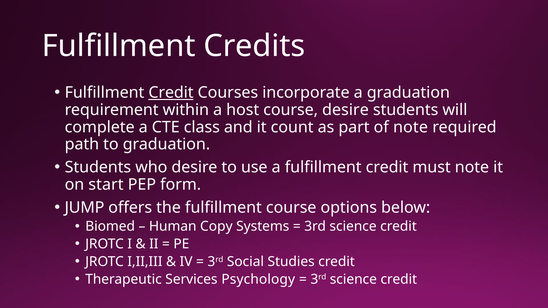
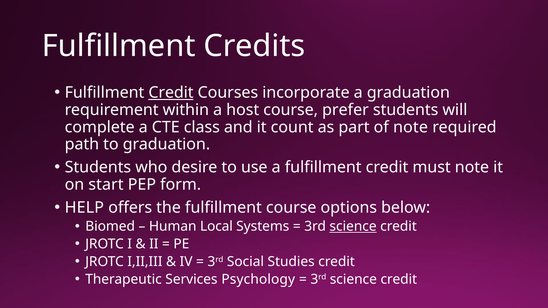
course desire: desire -> prefer (345, 110)
JUMP: JUMP -> HELP (84, 208)
Copy: Copy -> Local (216, 227)
science underline: none -> present (353, 227)
